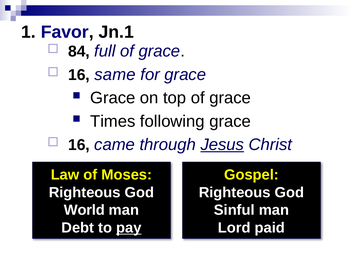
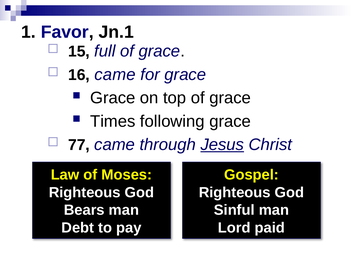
84: 84 -> 15 (79, 51)
16 same: same -> came (115, 75)
16: 16 -> 77 (79, 145)
World: World -> Bears (84, 210)
pay underline: present -> none (129, 228)
